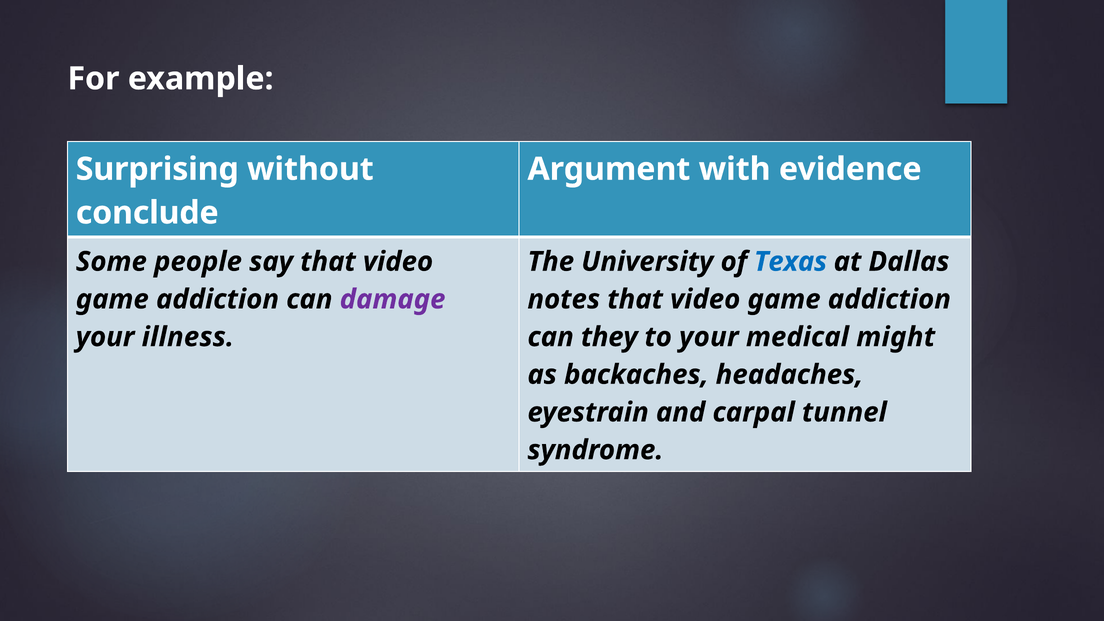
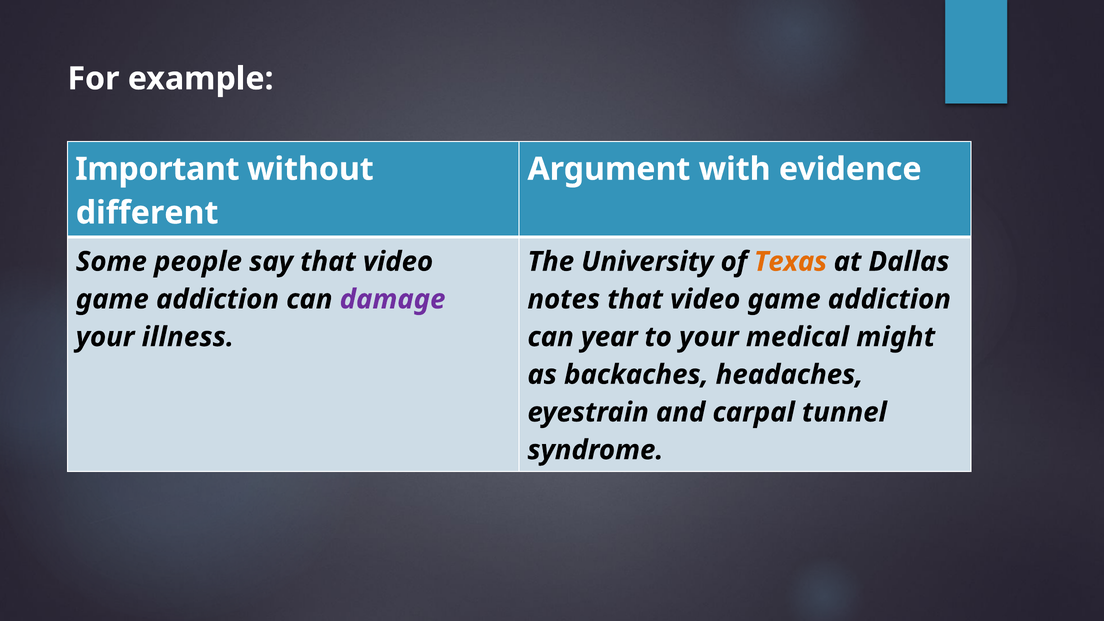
Surprising: Surprising -> Important (157, 169)
conclude: conclude -> different (147, 213)
Texas colour: blue -> orange (790, 262)
they: they -> year (609, 337)
